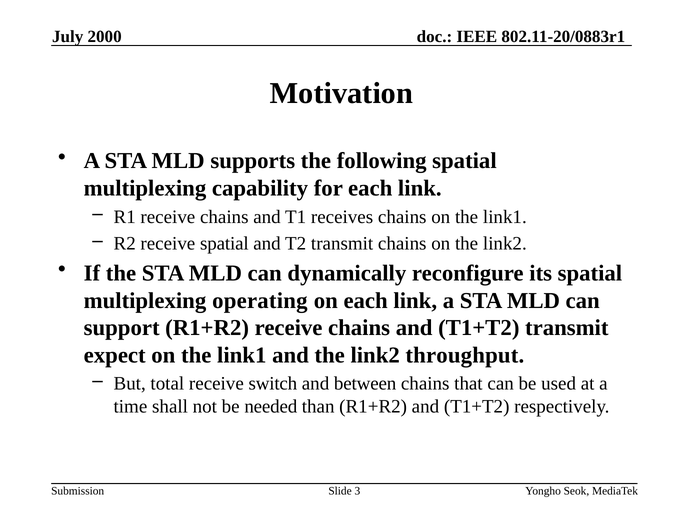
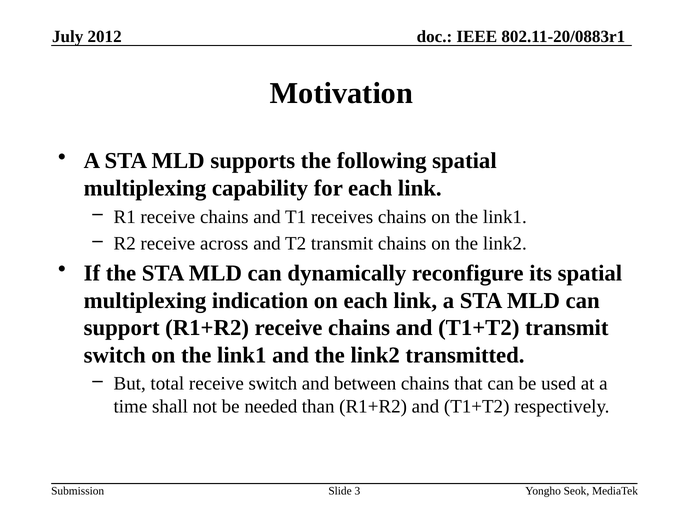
2000: 2000 -> 2012 (105, 36)
receive spatial: spatial -> across (224, 243)
operating: operating -> indication (260, 301)
expect: expect -> switch (115, 355)
throughput: throughput -> transmitted (465, 355)
